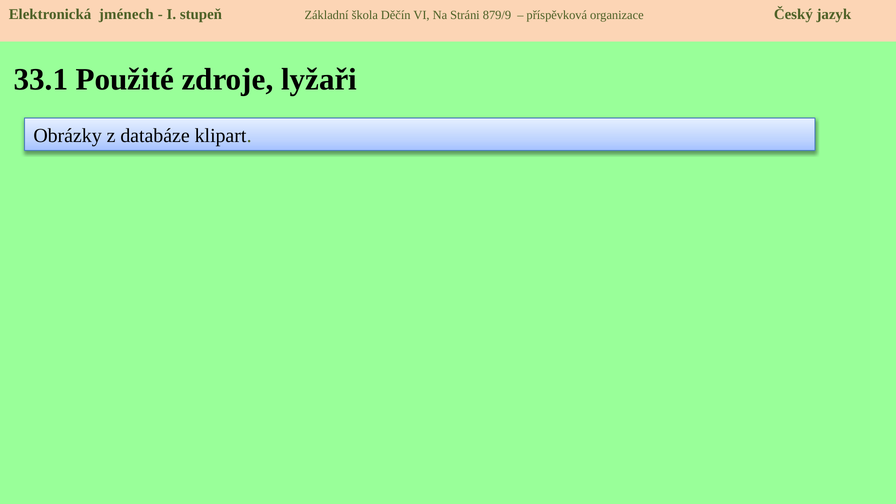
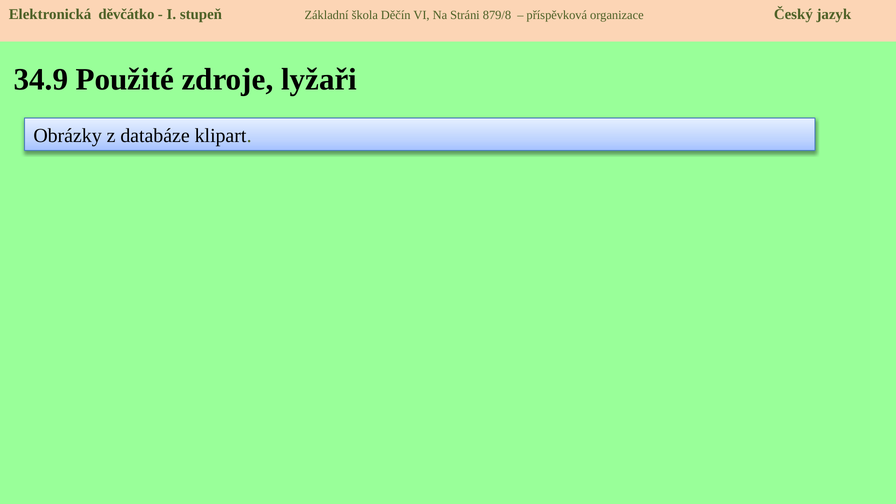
jménech: jménech -> děvčátko (126, 14)
879/9: 879/9 -> 879/8 (497, 15)
33.1: 33.1 -> 34.9 (41, 80)
